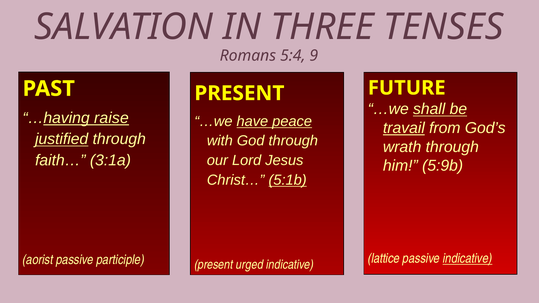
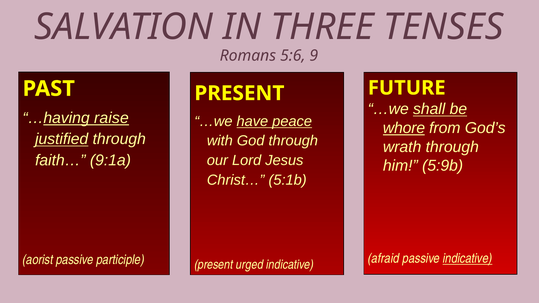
5:4: 5:4 -> 5:6 (293, 56)
travail: travail -> whore (404, 128)
3:1a: 3:1a -> 9:1a (110, 160)
5:1b underline: present -> none (288, 180)
lattice: lattice -> afraid (384, 259)
